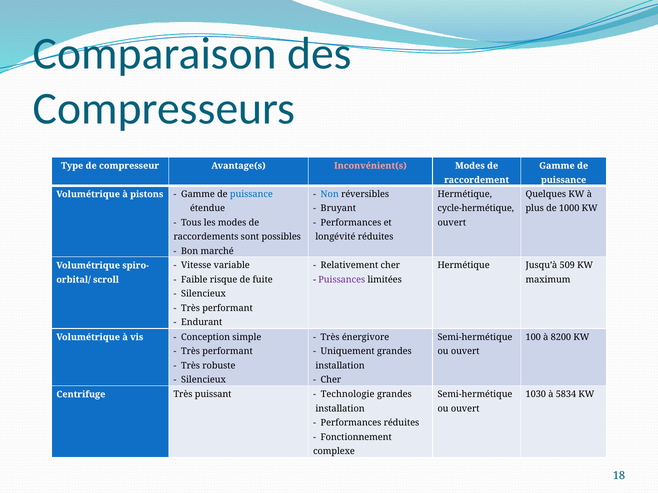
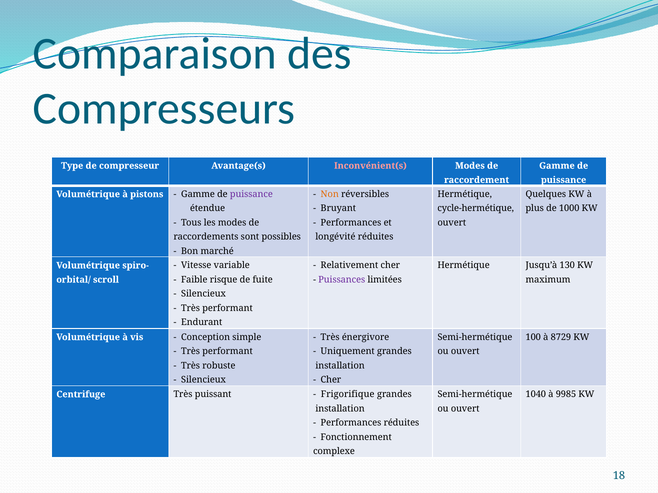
puissance colour: blue -> purple (251, 194)
Non colour: blue -> orange (330, 194)
509: 509 -> 130 (567, 266)
8200: 8200 -> 8729 (561, 337)
Technologie: Technologie -> Frigorifique (348, 395)
1030: 1030 -> 1040 (536, 395)
5834: 5834 -> 9985 (566, 395)
